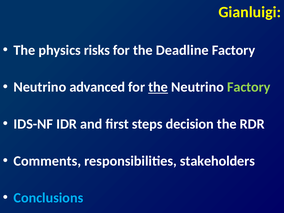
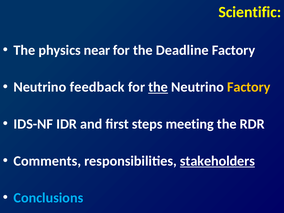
Gianluigi: Gianluigi -> Scientific (250, 12)
risks: risks -> near (97, 50)
advanced: advanced -> feedback (97, 87)
Factory colour: light green -> yellow (249, 87)
decision: decision -> meeting (190, 124)
stakeholders underline: none -> present (217, 161)
